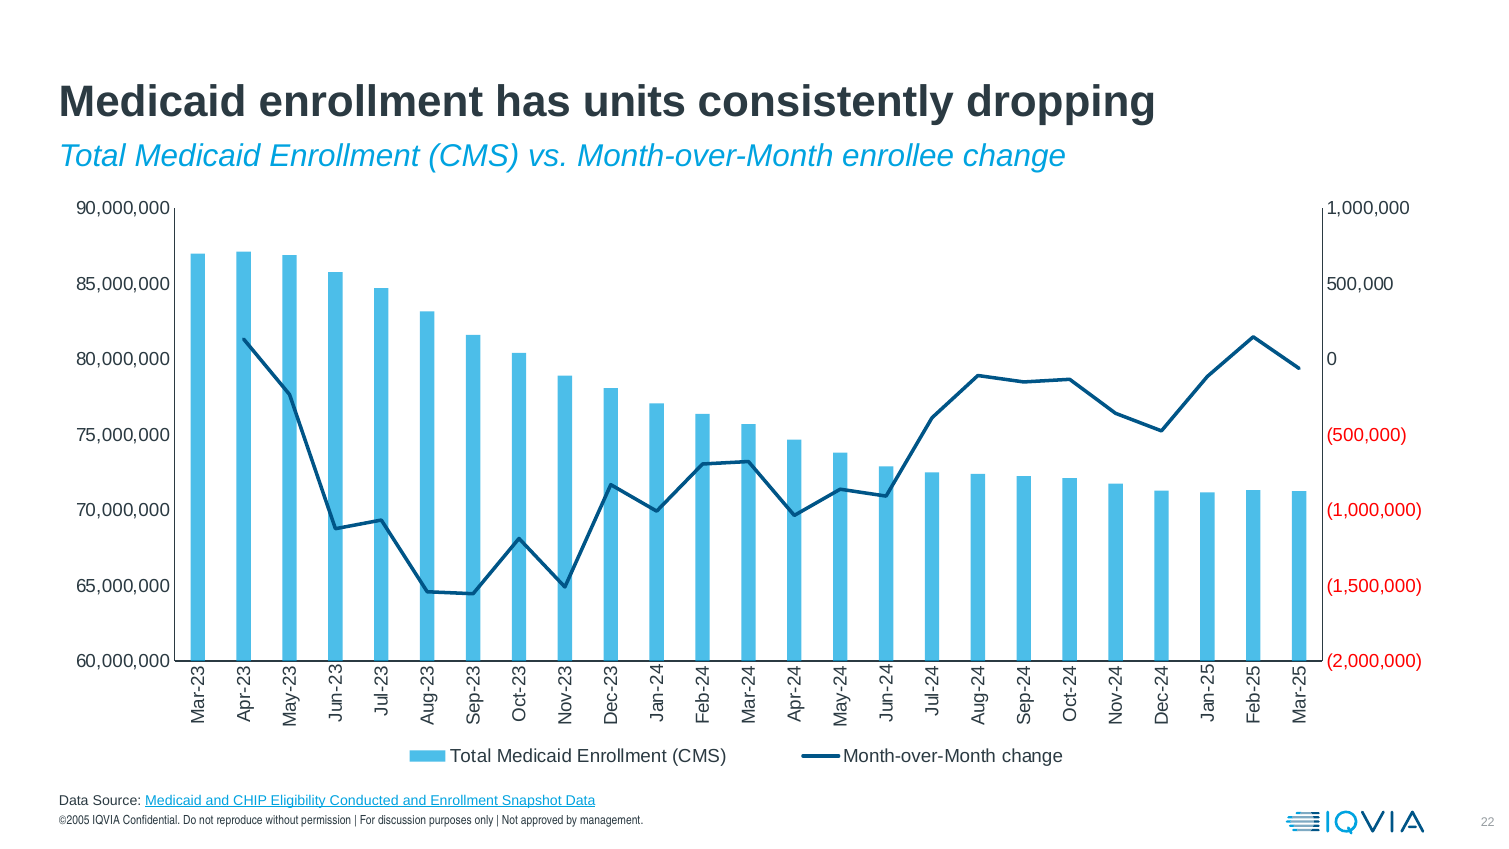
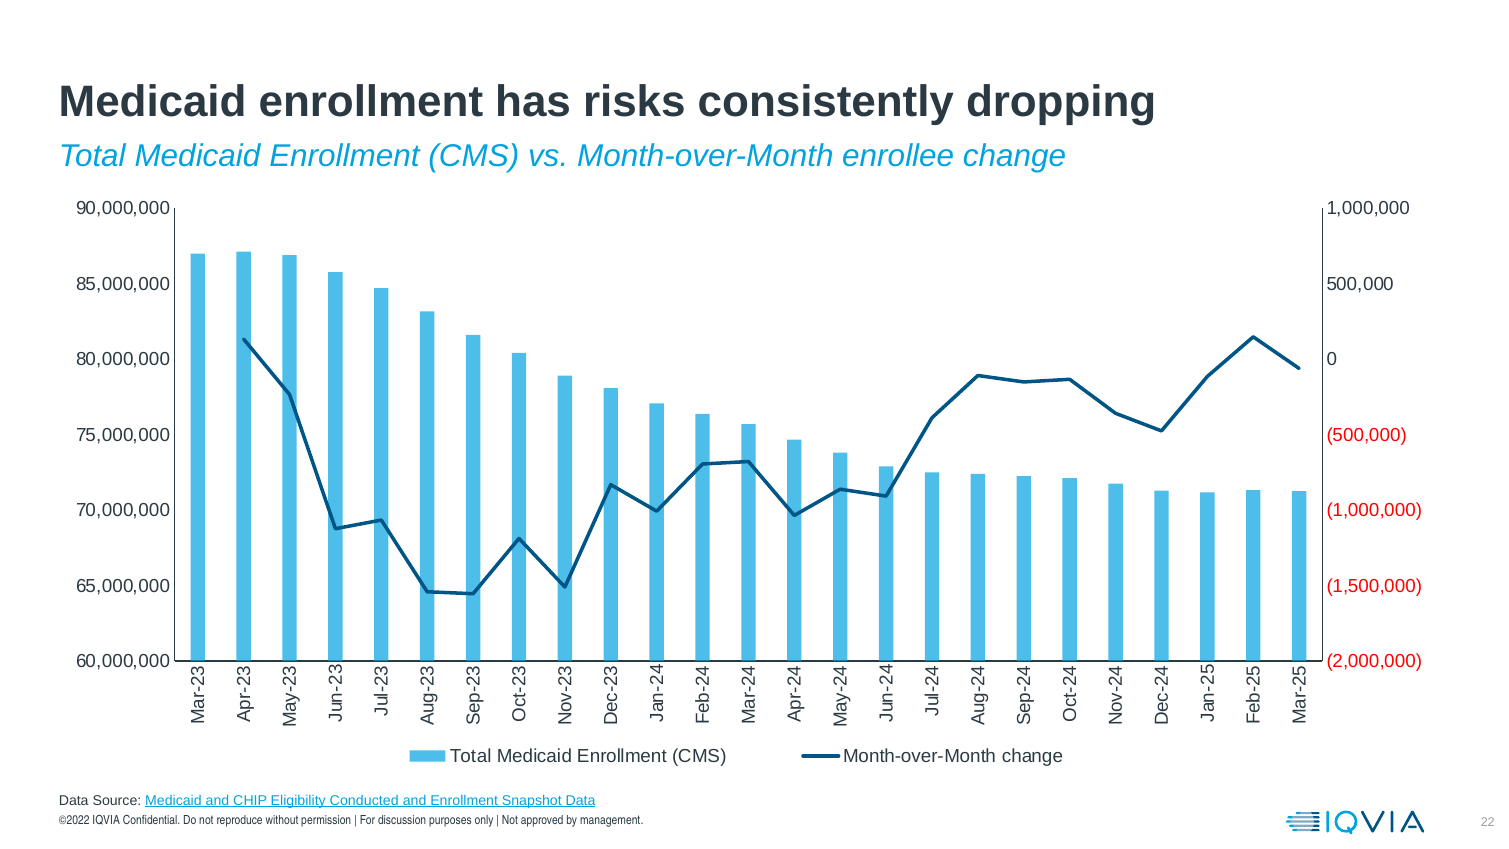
units: units -> risks (634, 102)
©2005: ©2005 -> ©2022 (74, 820)
